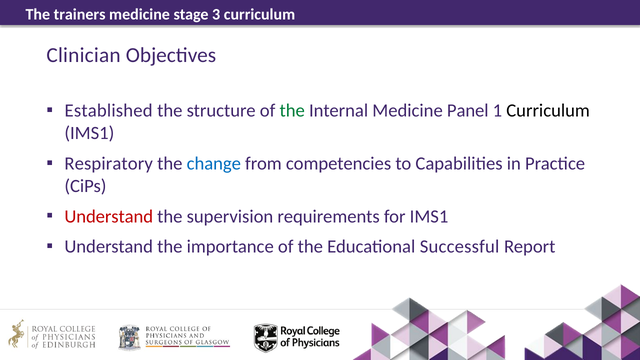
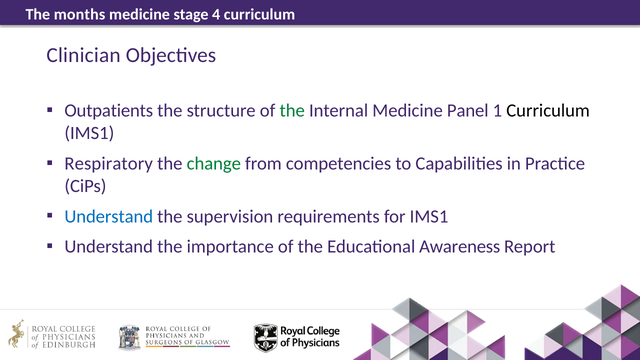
trainers: trainers -> months (80, 14)
3: 3 -> 4 (216, 14)
Established: Established -> Outpatients (109, 111)
change colour: blue -> green (214, 164)
Understand colour: red -> blue (109, 216)
Successful: Successful -> Awareness (460, 247)
